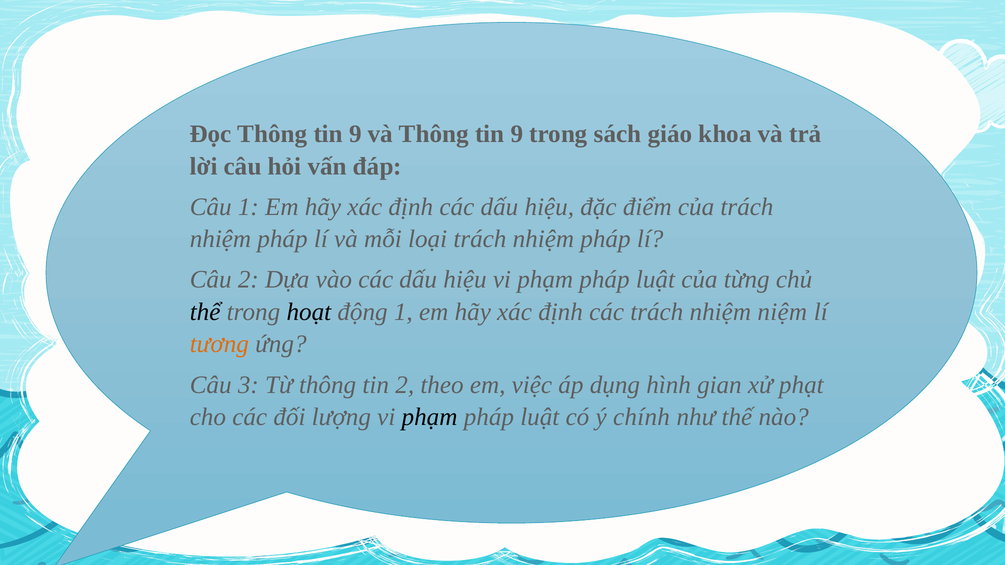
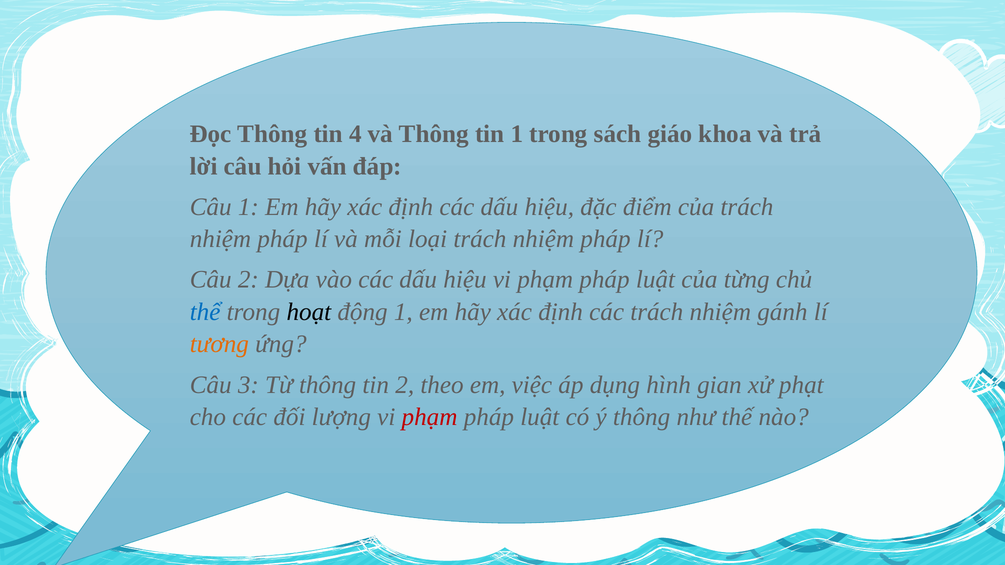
Đọc Thông tin 9: 9 -> 4 (355, 134)
và Thông tin 9: 9 -> 1 (517, 134)
thể colour: black -> blue (205, 312)
niệm: niệm -> gánh (782, 312)
phạm colour: black -> red (430, 417)
ý chính: chính -> thông (642, 417)
